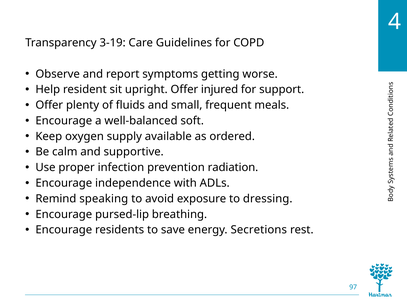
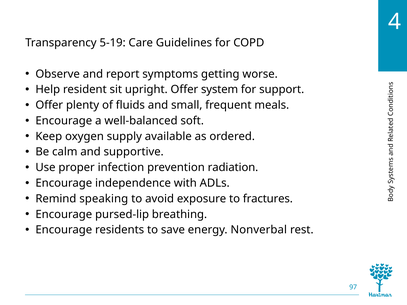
3-19: 3-19 -> 5-19 (113, 43)
injured: injured -> system (220, 90)
dressing: dressing -> fractures (268, 199)
Secretions: Secretions -> Nonverbal (259, 230)
